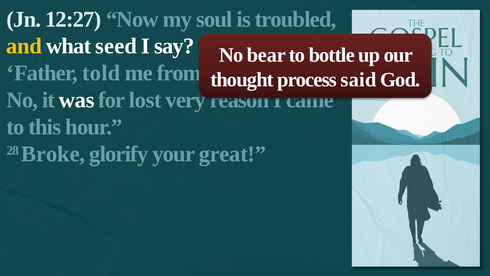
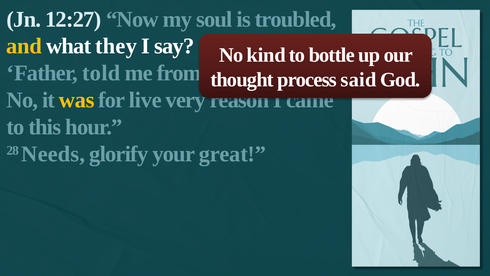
seed: seed -> they (116, 46)
bear: bear -> kind (266, 55)
was colour: white -> yellow (77, 100)
lost: lost -> live (145, 100)
Broke: Broke -> Needs (53, 154)
